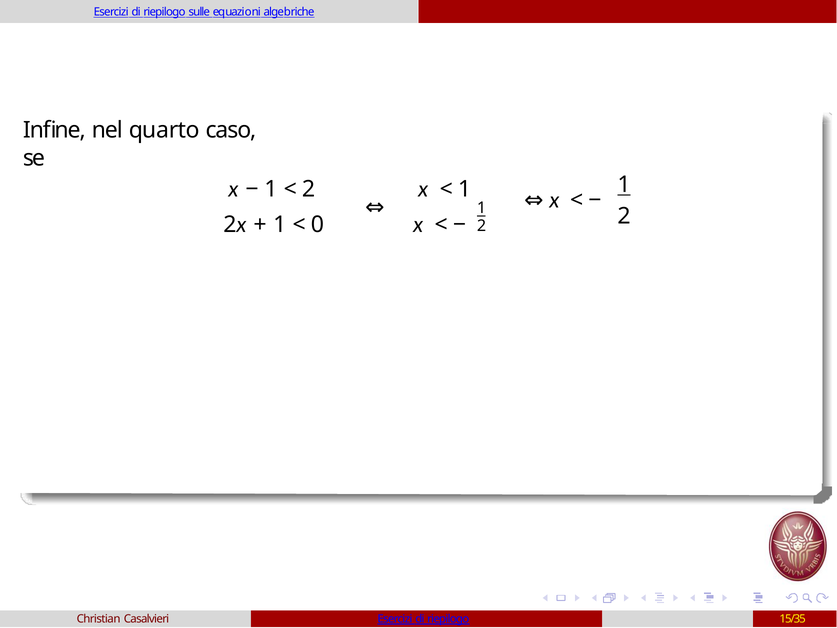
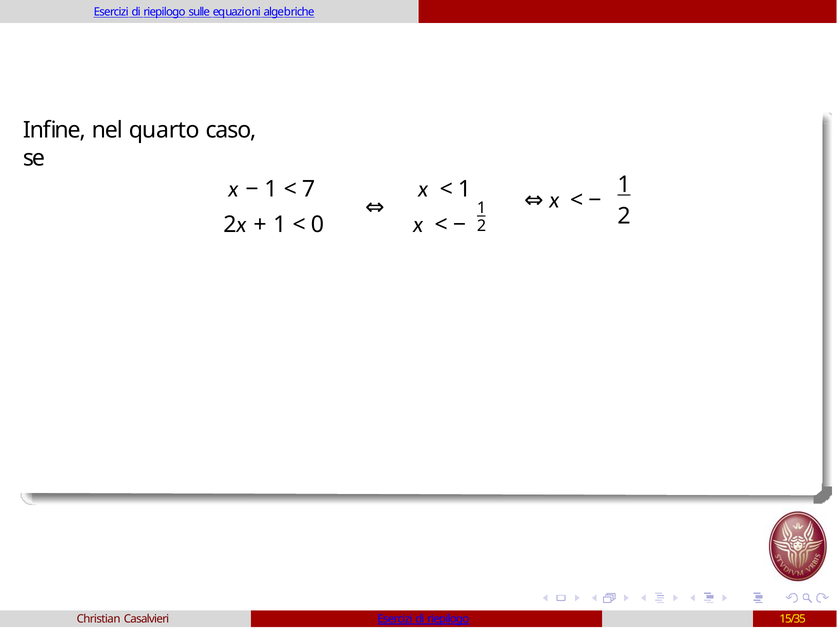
2: 2 -> 7 (309, 189)
